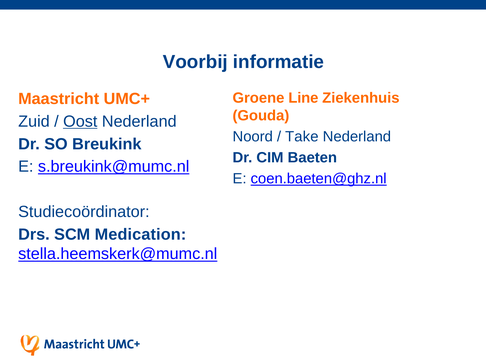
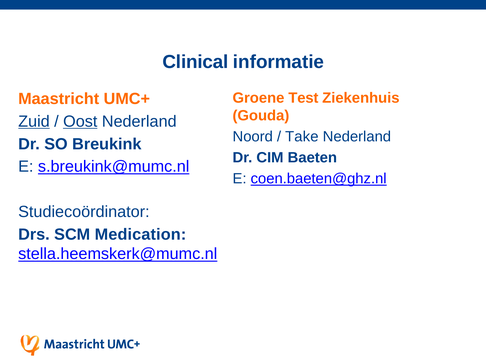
Voorbij: Voorbij -> Clinical (195, 62)
Line: Line -> Test (303, 98)
Zuid underline: none -> present (34, 122)
